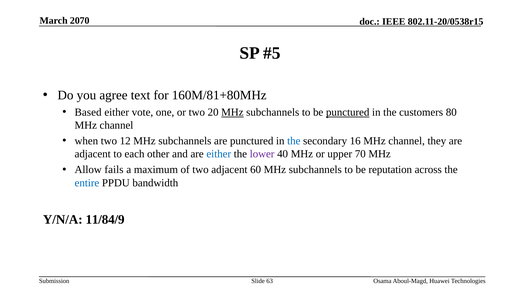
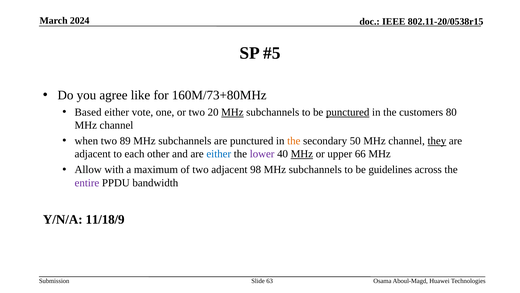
2070: 2070 -> 2024 (80, 21)
text: text -> like (141, 95)
160M/81+80MHz: 160M/81+80MHz -> 160M/73+80MHz (219, 95)
12: 12 -> 89 (125, 141)
the colour: blue -> orange (294, 141)
16: 16 -> 50 (355, 141)
they underline: none -> present (437, 141)
MHz underline: none -> present (302, 154)
70: 70 -> 66 (360, 154)
fails: fails -> with (114, 169)
60: 60 -> 98 (256, 169)
reputation: reputation -> guidelines (390, 169)
entire colour: blue -> purple (87, 182)
11/84/9: 11/84/9 -> 11/18/9 (105, 219)
